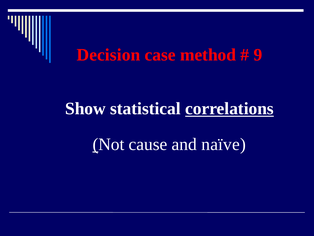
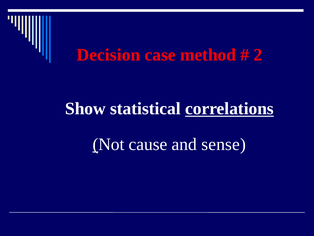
9: 9 -> 2 (258, 55)
naïve: naïve -> sense (224, 144)
